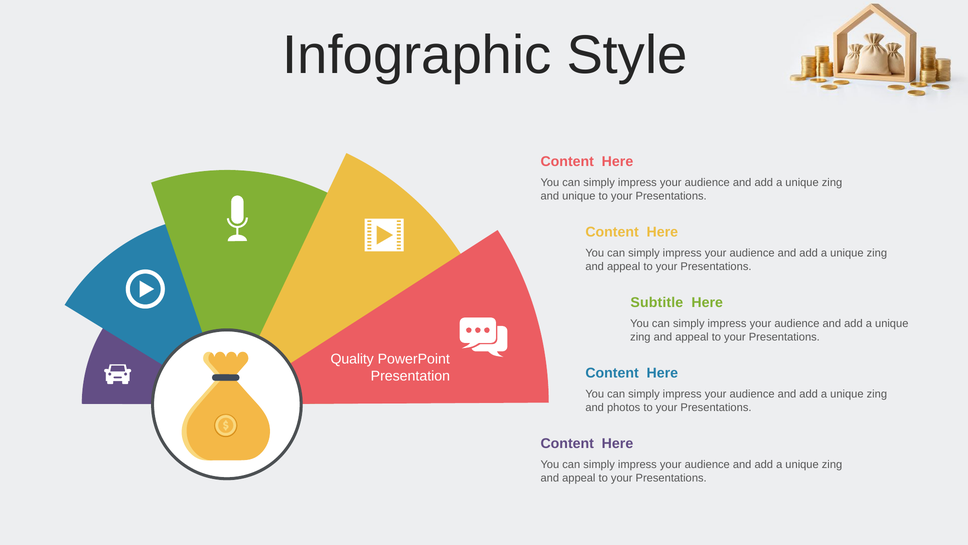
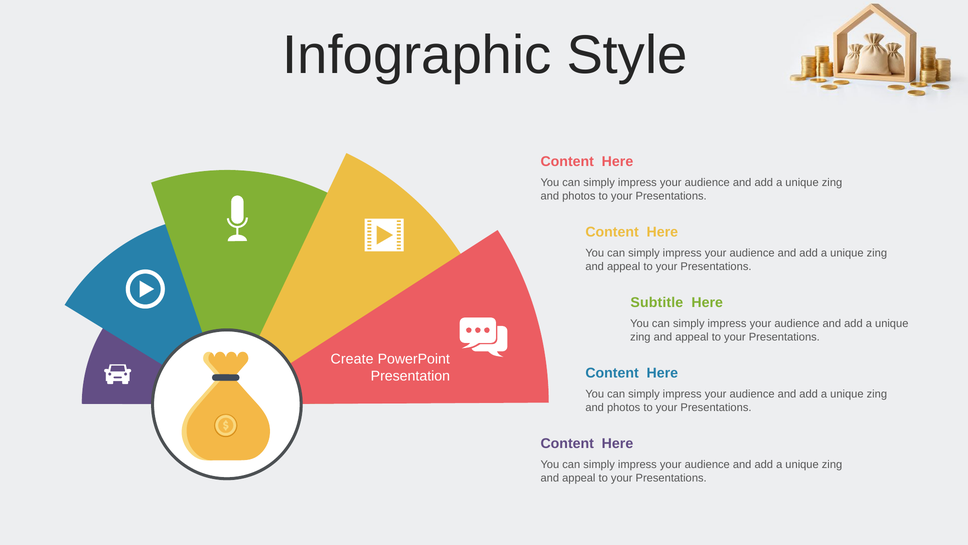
unique: unique -> photos (579, 196)
Quality: Quality -> Create (352, 359)
